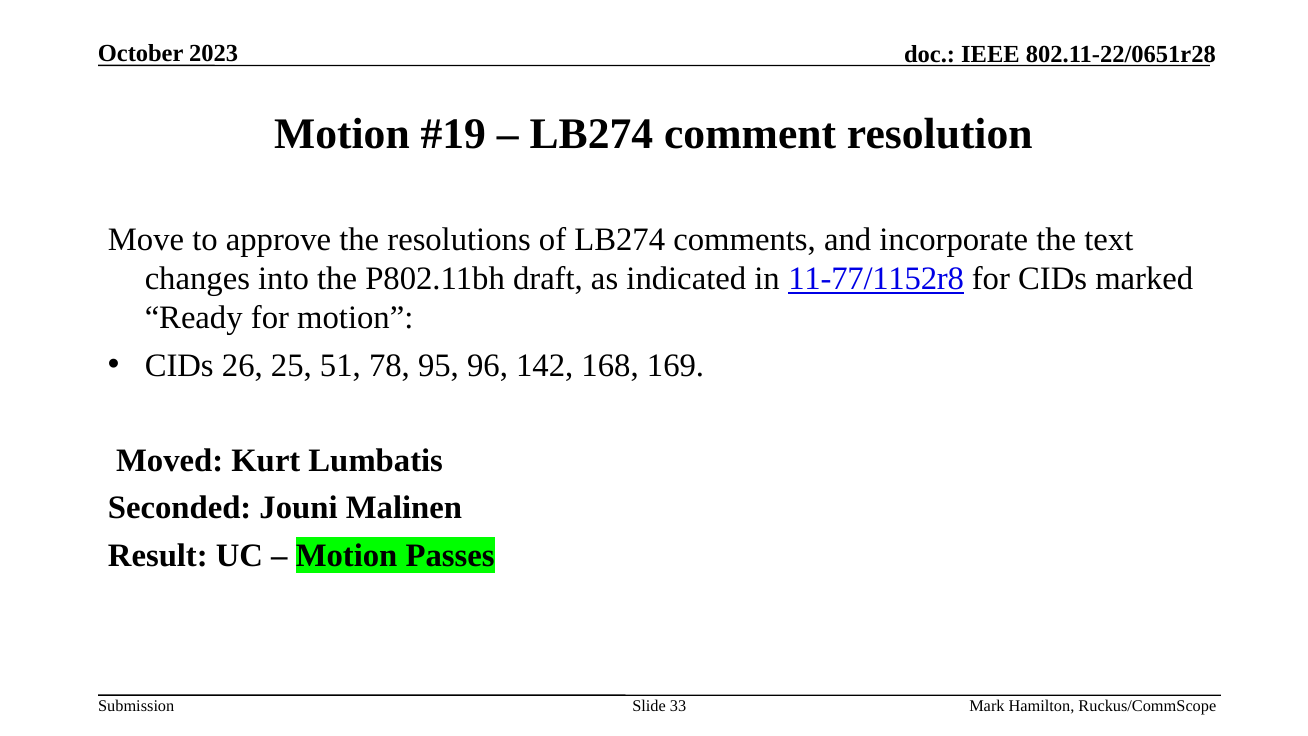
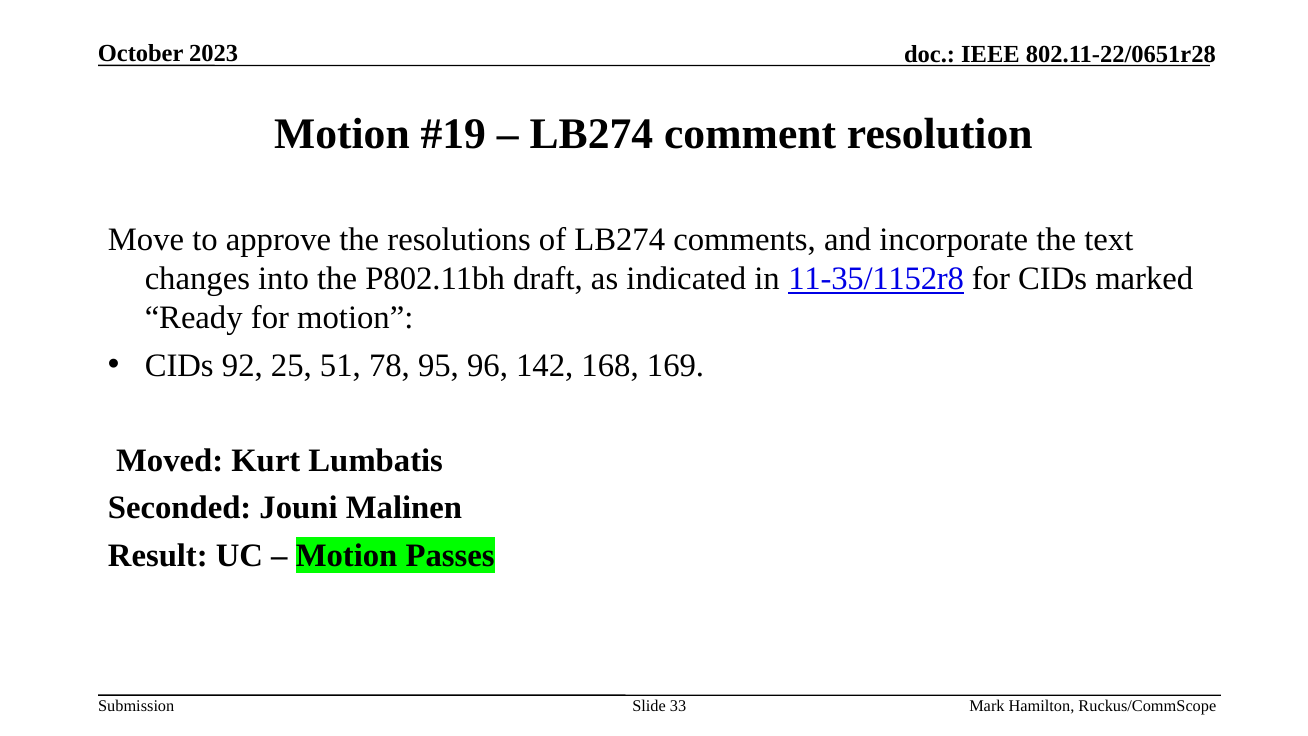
11-77/1152r8: 11-77/1152r8 -> 11-35/1152r8 (876, 279)
26: 26 -> 92 (242, 365)
